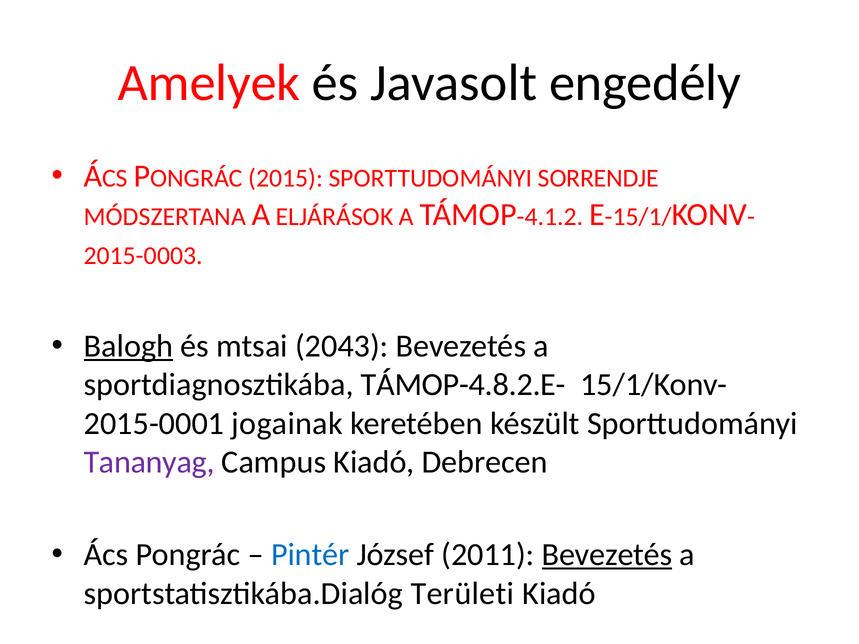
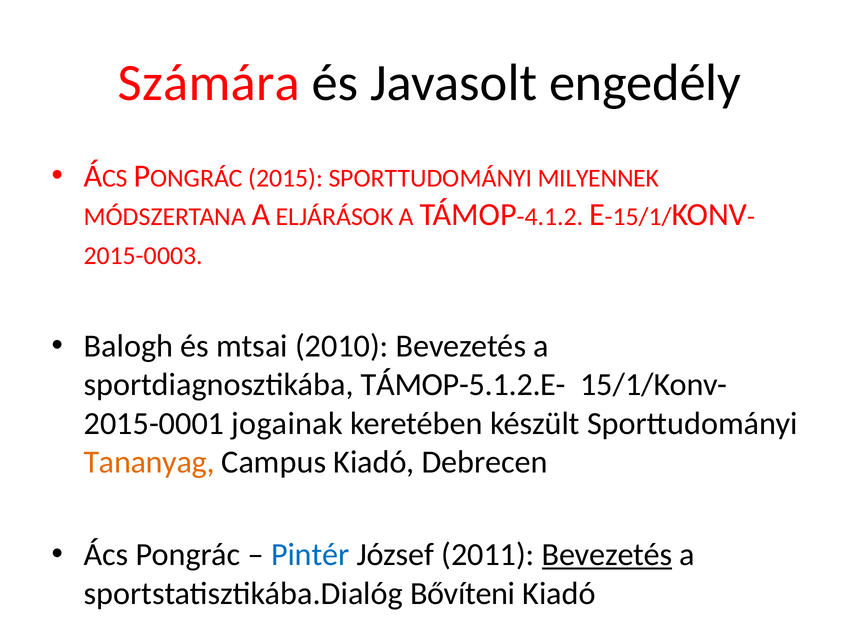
Amelyek: Amelyek -> Számára (209, 83)
SORRENDJE: SORRENDJE -> MILYENNEK (598, 178)
Balogh underline: present -> none (128, 346)
2043: 2043 -> 2010 (342, 346)
TÁMOP-4.8.2.E-: TÁMOP-4.8.2.E- -> TÁMOP-5.1.2.E- (463, 385)
Tananyag colour: purple -> orange (149, 462)
Területi: Területi -> Bővíteni (463, 594)
